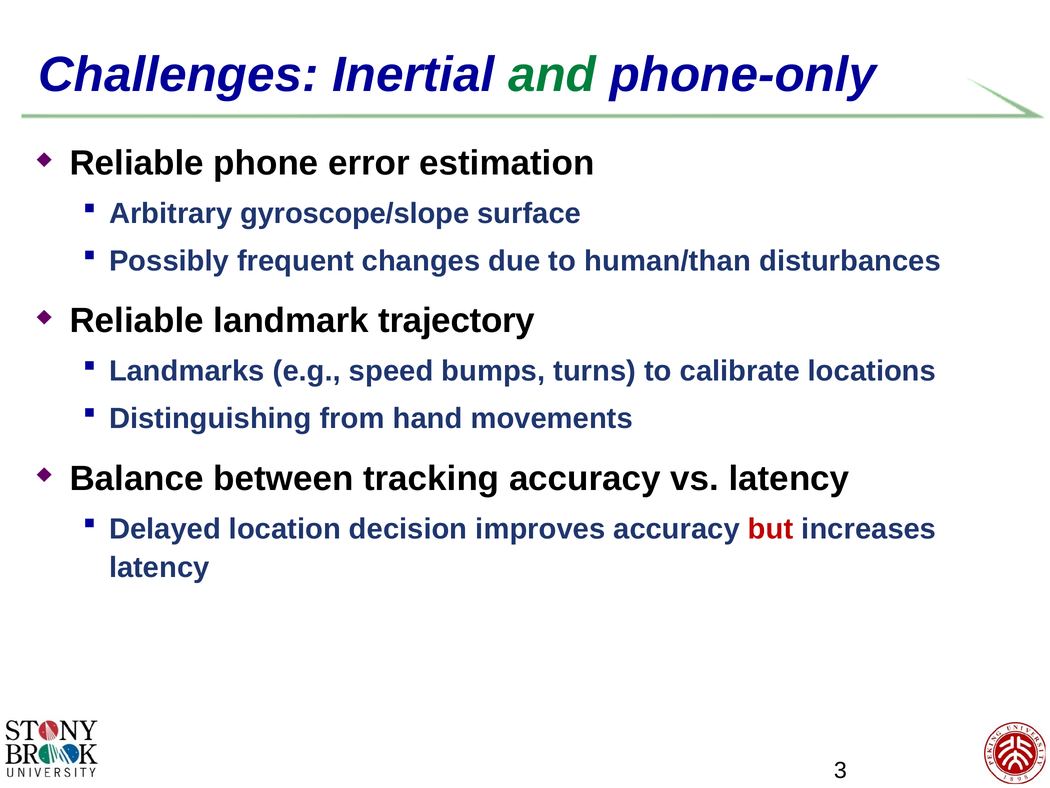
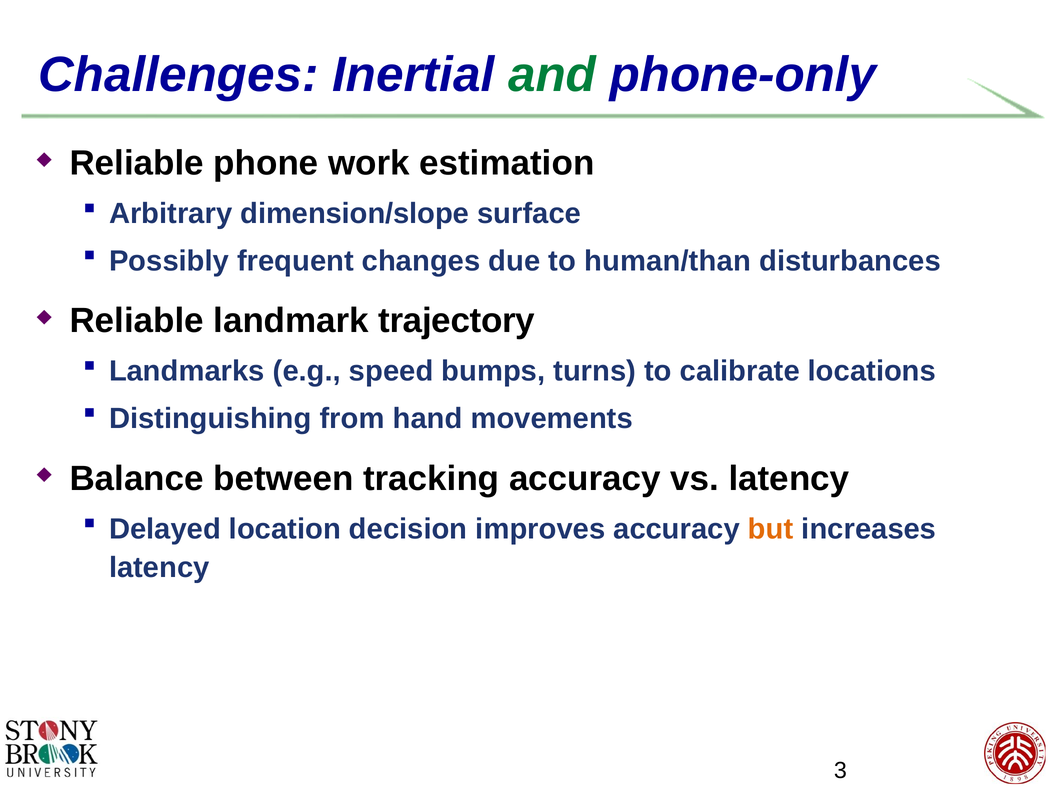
error: error -> work (369, 163)
gyroscope/slope: gyroscope/slope -> dimension/slope (355, 214)
but colour: red -> orange (771, 529)
